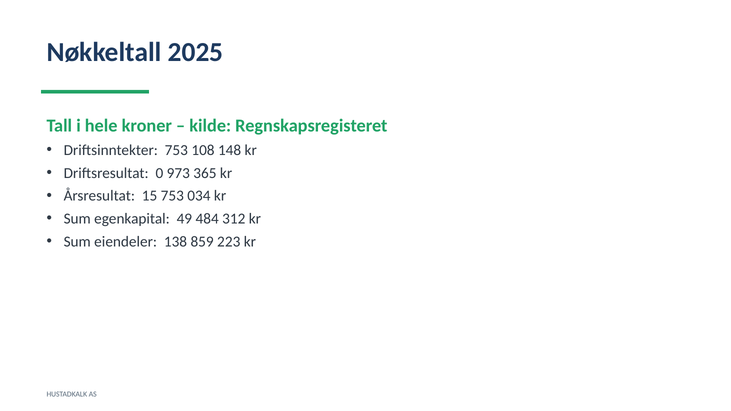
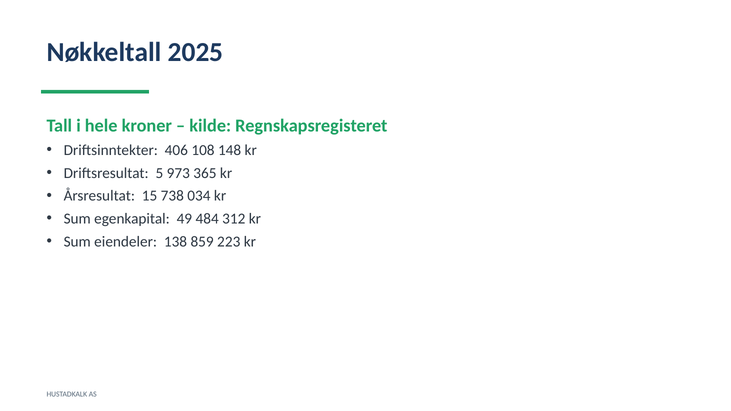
Driftsinntekter 753: 753 -> 406 (176, 150)
0: 0 -> 5 (159, 173)
15 753: 753 -> 738 (172, 196)
